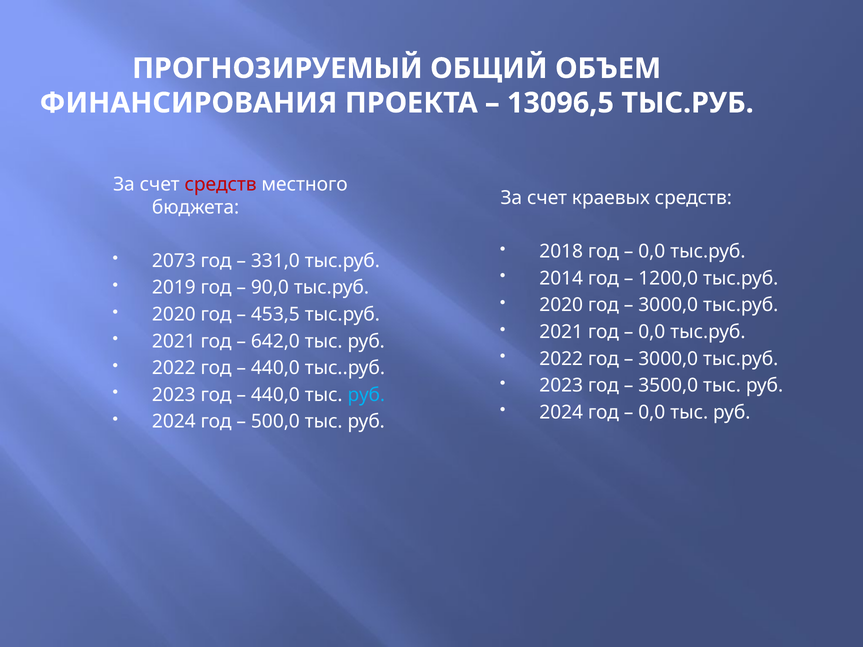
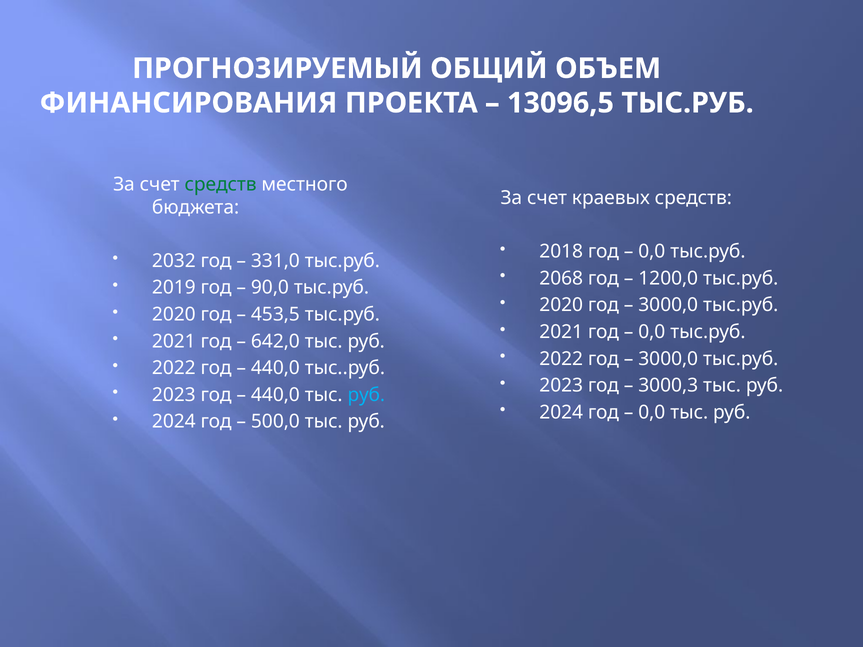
средств colour: red -> green (221, 184)
2073: 2073 -> 2032 (174, 261)
2014: 2014 -> 2068 (561, 278)
3500,0: 3500,0 -> 3000,3 (668, 386)
